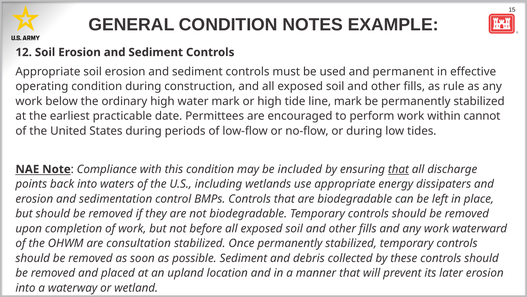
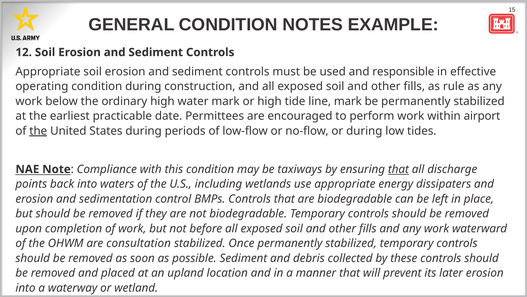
permanent: permanent -> responsible (403, 71)
cannot: cannot -> airport (482, 116)
the underline: none -> present (38, 131)
included: included -> taxiways (300, 169)
